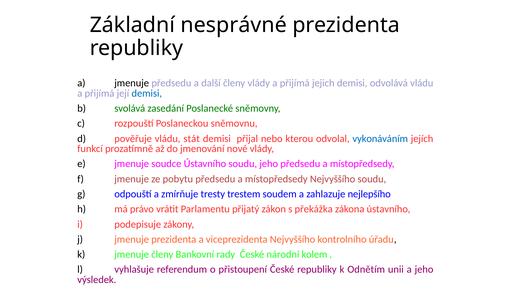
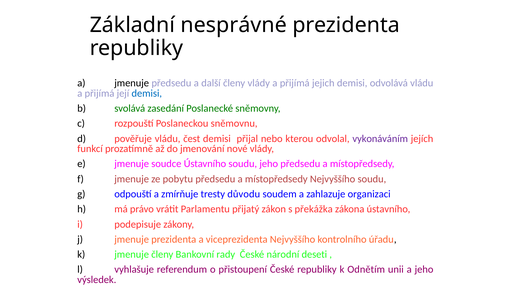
stát: stát -> čest (192, 139)
vykonáváním colour: blue -> purple (380, 139)
trestem: trestem -> důvodu (244, 194)
nejlepšího: nejlepšího -> organizaci (369, 194)
kolem: kolem -> deseti (314, 254)
